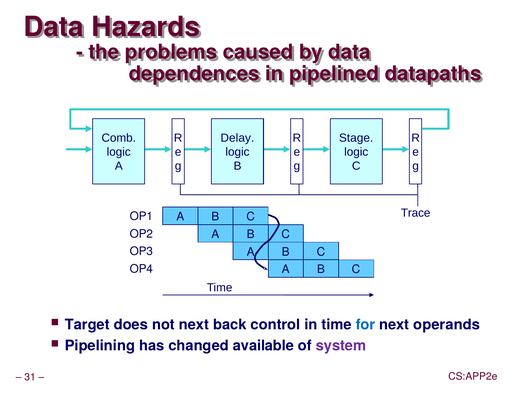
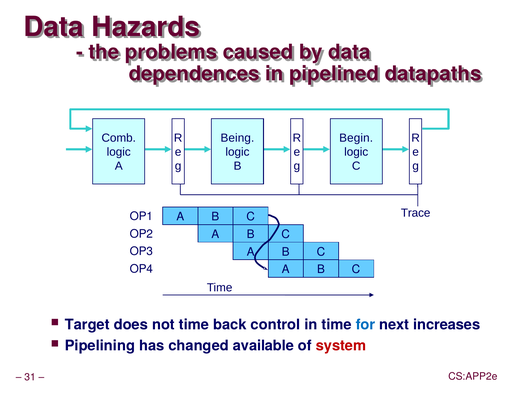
Delay: Delay -> Being (237, 138)
Stage: Stage -> Begin (356, 138)
not next: next -> time (194, 325)
operands: operands -> increases (447, 325)
system colour: purple -> red (341, 346)
